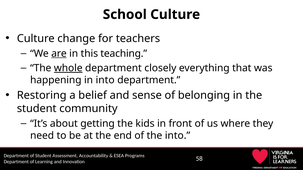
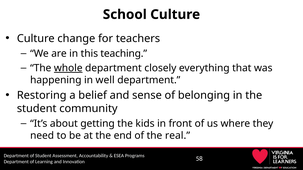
are underline: present -> none (59, 54)
in into: into -> well (105, 80)
the into: into -> real (178, 136)
